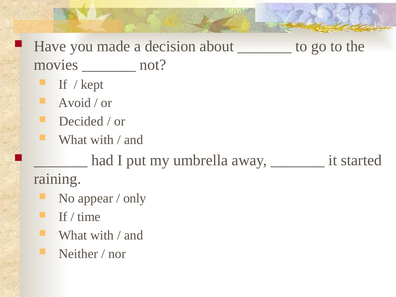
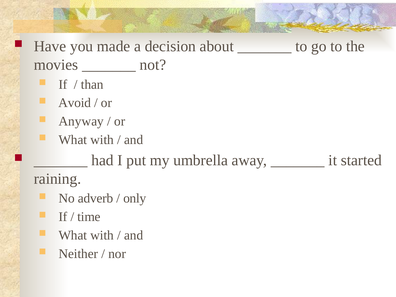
kept: kept -> than (92, 84)
Decided: Decided -> Anyway (81, 121)
appear: appear -> adverb (96, 198)
